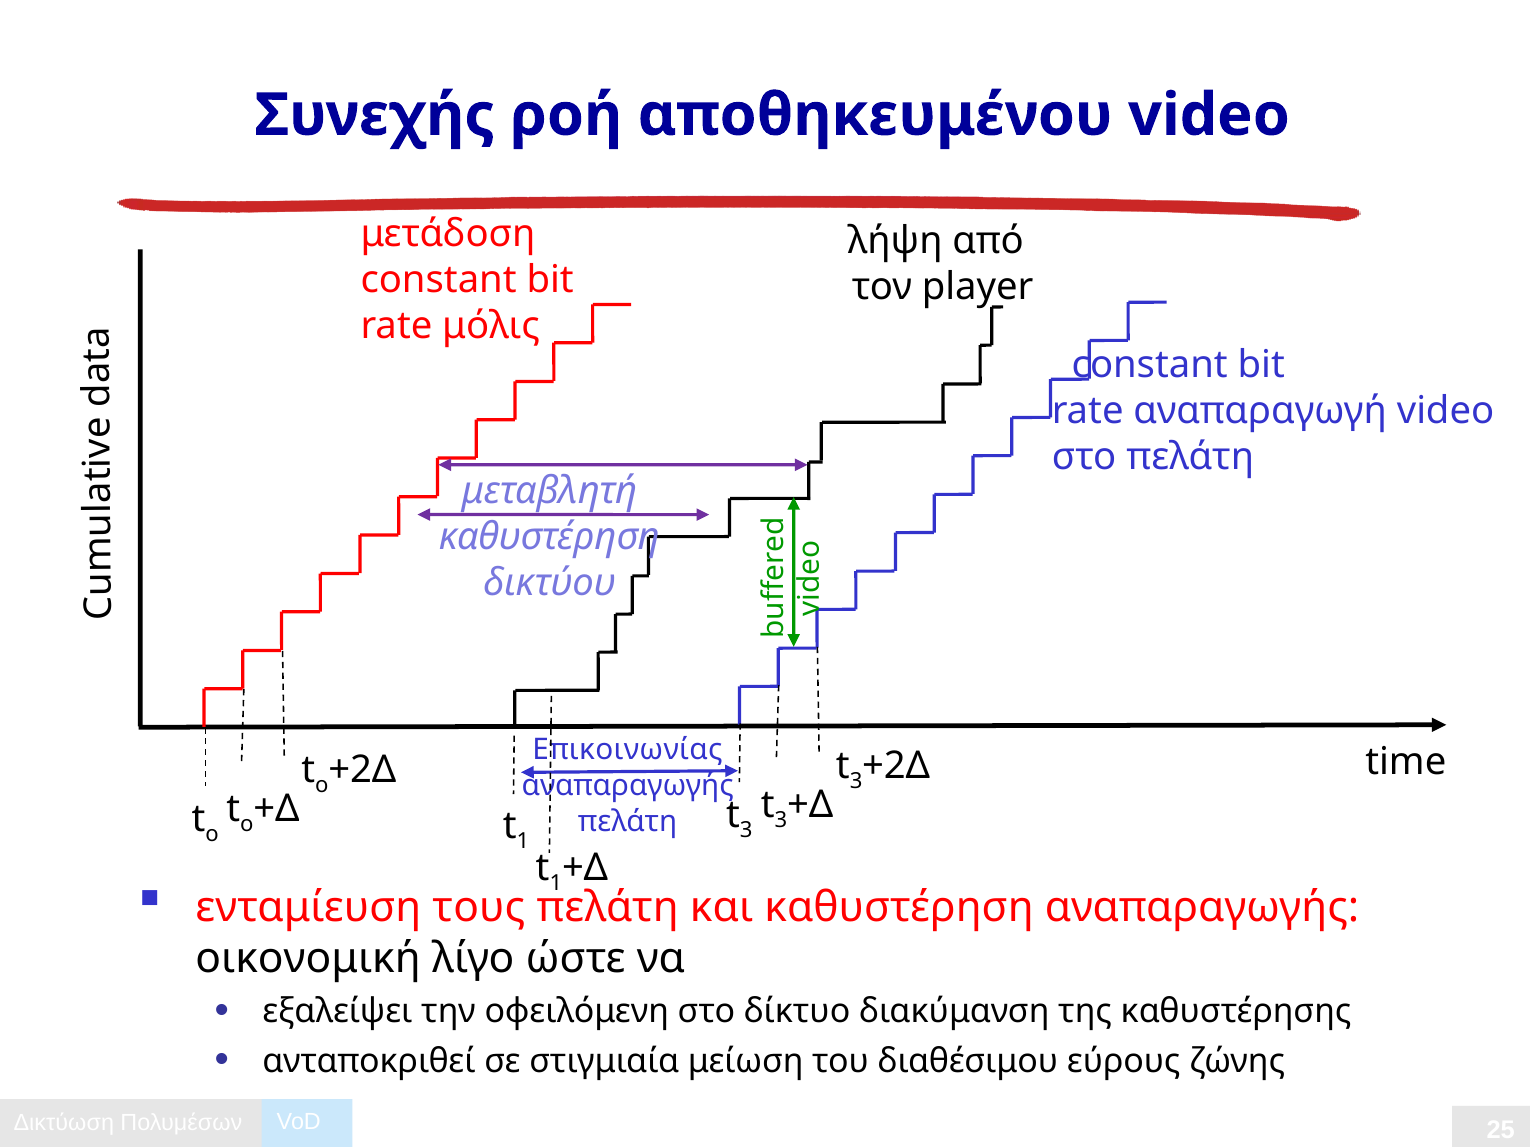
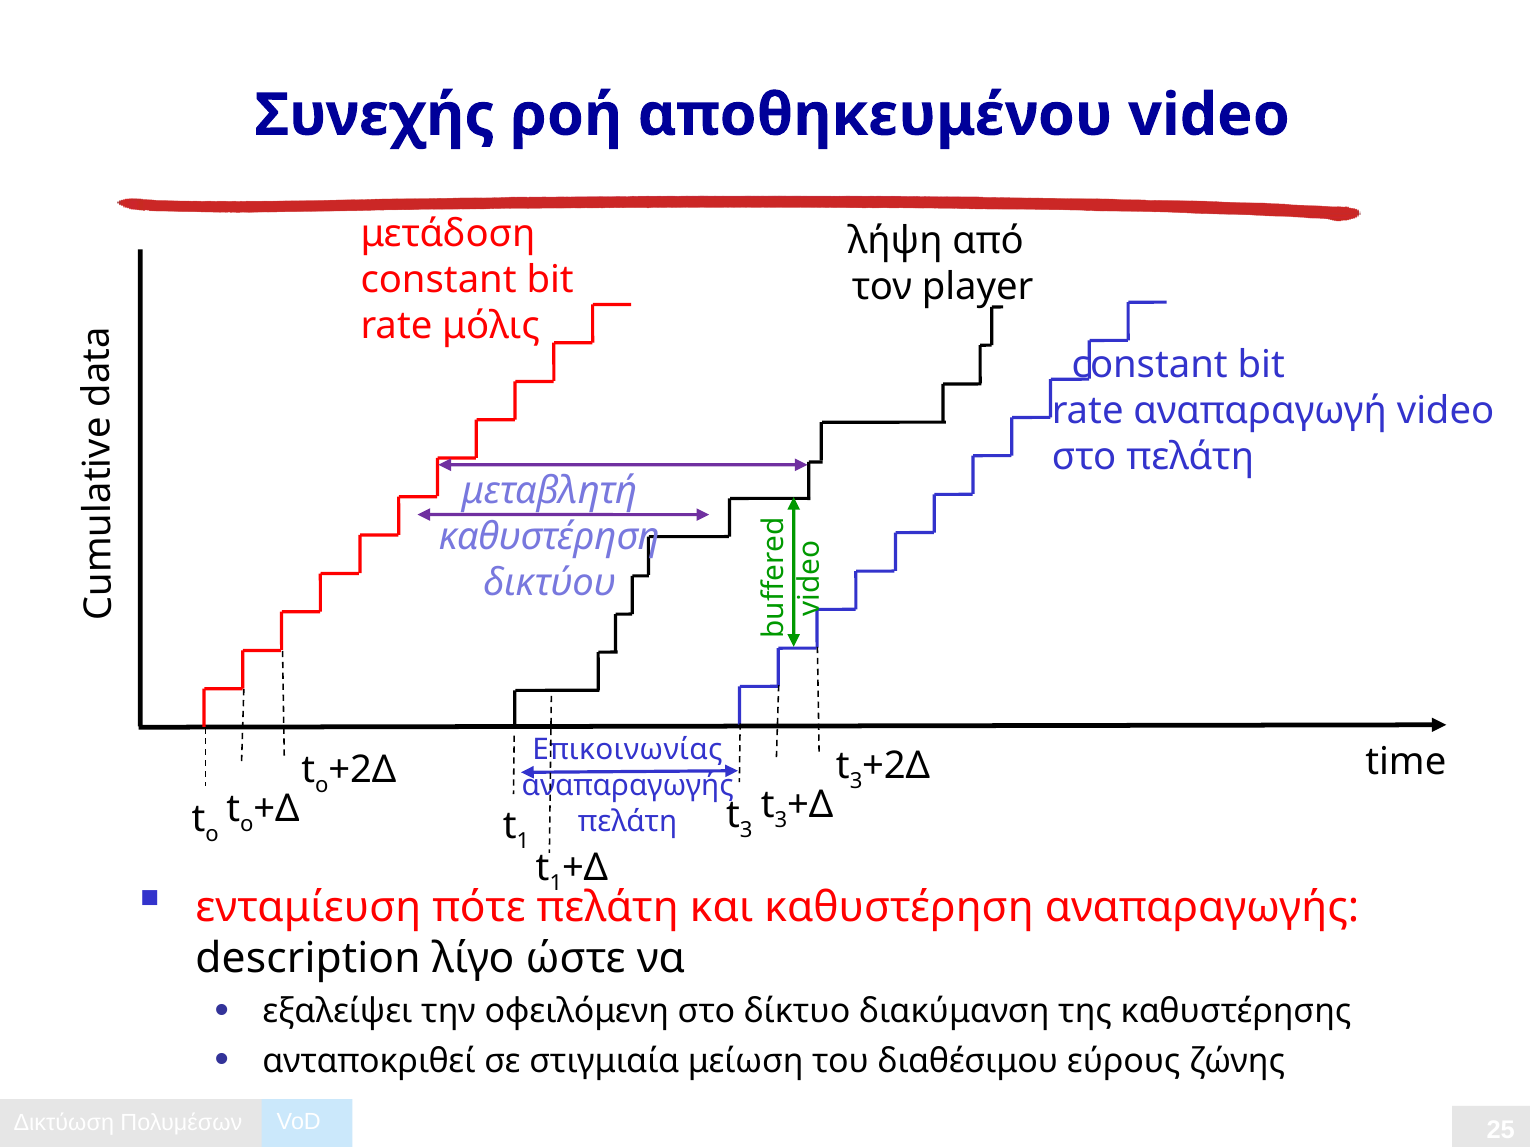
τους: τους -> πότε (479, 907)
οικονομική: οικονομική -> description (308, 958)
